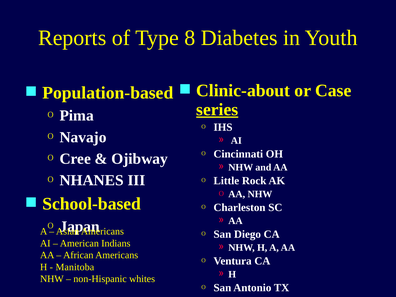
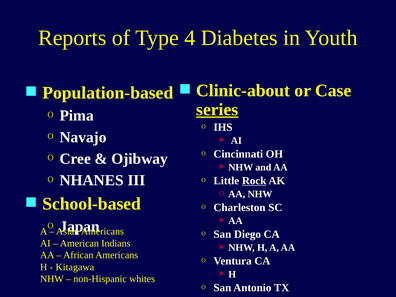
8: 8 -> 4 (190, 38)
Rock underline: none -> present (254, 181)
Manitoba: Manitoba -> Kitagawa (75, 267)
